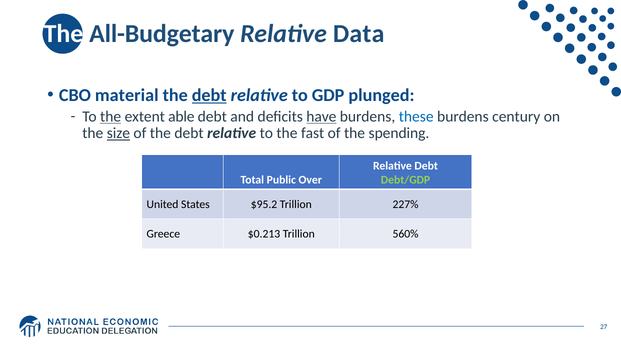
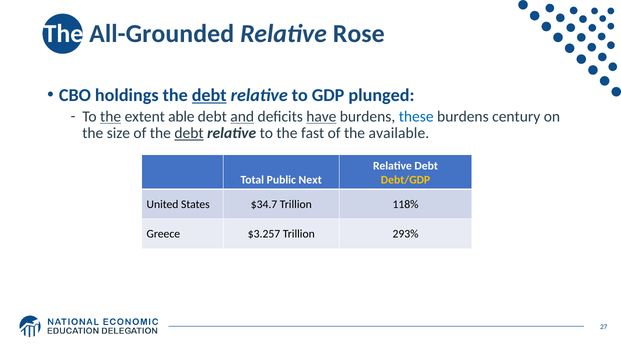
All-Budgetary: All-Budgetary -> All-Grounded (162, 34)
Data: Data -> Rose (359, 34)
material: material -> holdings (127, 95)
and underline: none -> present (242, 117)
size underline: present -> none (118, 133)
debt underline: none -> present (189, 133)
spending: spending -> available (399, 133)
Over: Over -> Next (310, 180)
Debt/GDP colour: light green -> yellow (406, 180)
$95.2: $95.2 -> $34.7 (264, 204)
227%: 227% -> 118% (406, 204)
$0.213: $0.213 -> $3.257 (264, 234)
560%: 560% -> 293% (406, 234)
